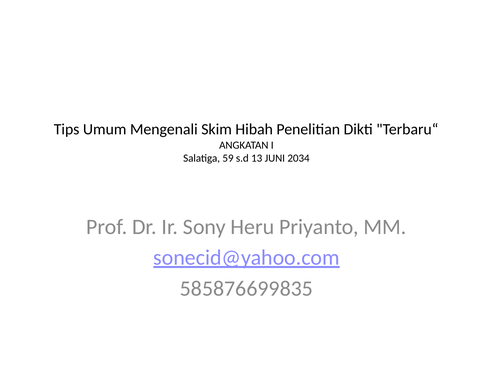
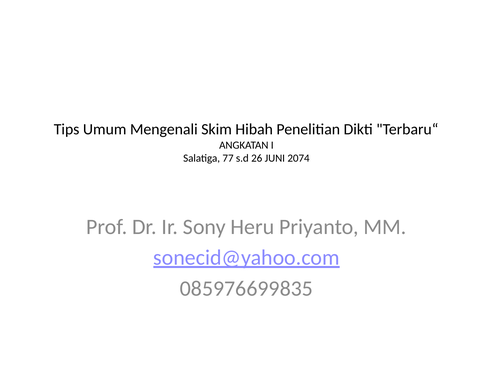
59: 59 -> 77 (228, 158)
13: 13 -> 26 (257, 158)
2034: 2034 -> 2074 (299, 158)
585876699835: 585876699835 -> 085976699835 (246, 289)
